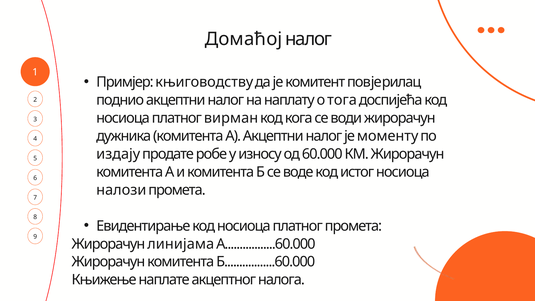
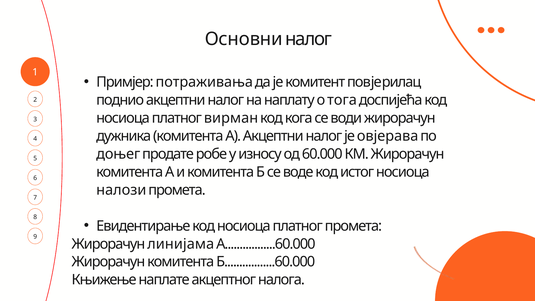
Домаћој: Домаћој -> Основни (244, 39)
књиговодству: књиговодству -> потраживања (204, 82)
моменту: моменту -> овјерава (388, 136)
издају: издају -> доњег (118, 154)
